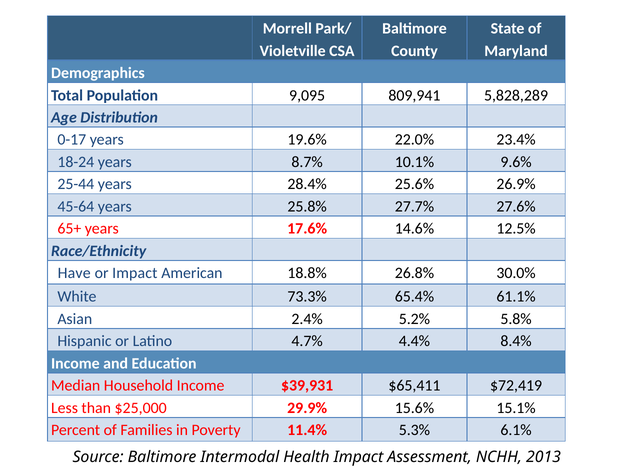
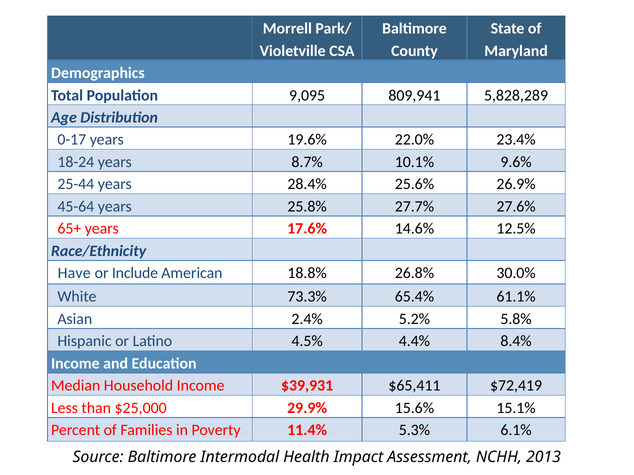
or Impact: Impact -> Include (135, 274)
4.7%: 4.7% -> 4.5% (307, 342)
